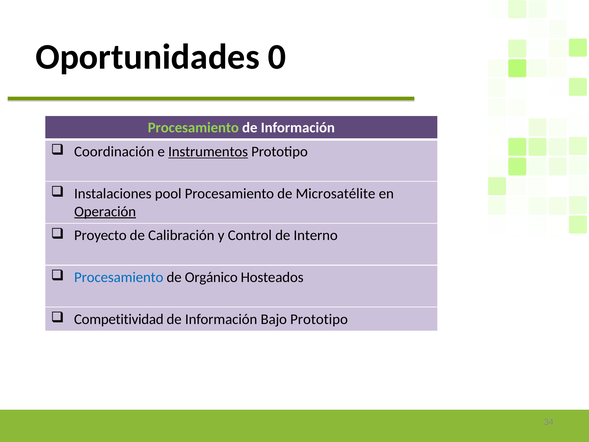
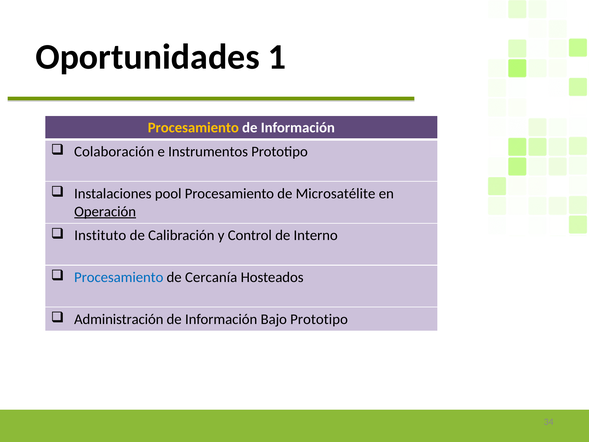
0: 0 -> 1 (277, 57)
Procesamiento colour: light green -> yellow (193, 128)
Coordinación: Coordinación -> Colaboración (114, 152)
Instrumentos underline: present -> none (208, 152)
Proyecto: Proyecto -> Instituto (100, 235)
Orgánico: Orgánico -> Cercanía (211, 277)
Competitividad: Competitividad -> Administración (119, 319)
